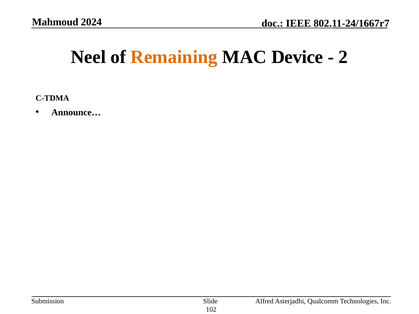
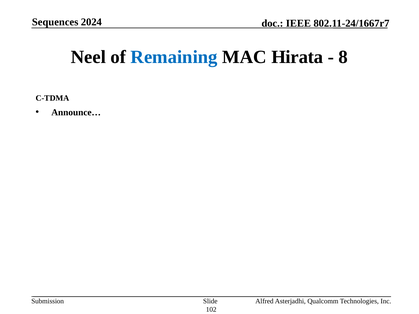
Mahmoud: Mahmoud -> Sequences (55, 22)
Remaining colour: orange -> blue (174, 57)
Device: Device -> Hirata (297, 57)
2: 2 -> 8 (343, 57)
